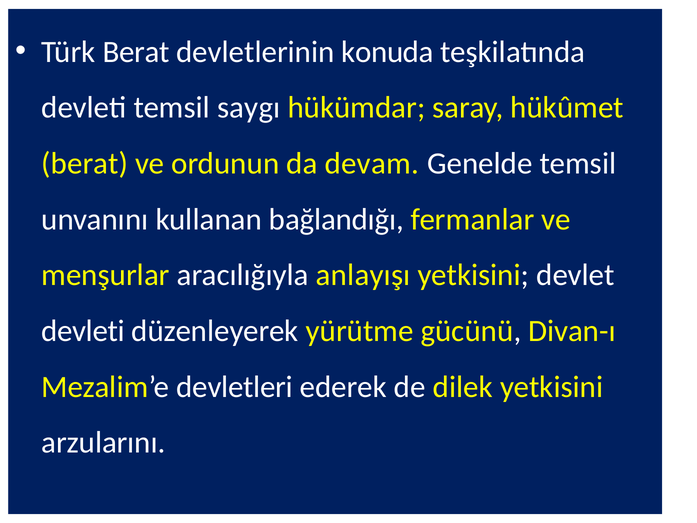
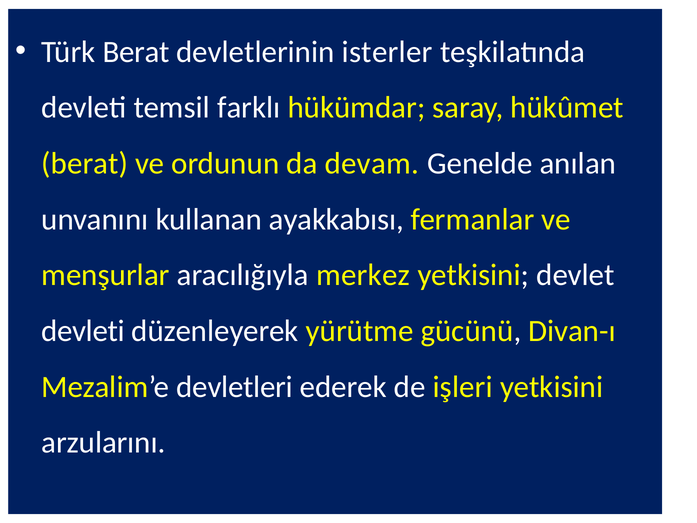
konuda: konuda -> isterler (387, 52)
saygı: saygı -> farklı (249, 108)
Genelde temsil: temsil -> anılan (578, 163)
bağlandığı: bağlandığı -> ayakkabısı (336, 219)
anlayışı: anlayışı -> merkez (363, 275)
dilek: dilek -> işleri (463, 387)
